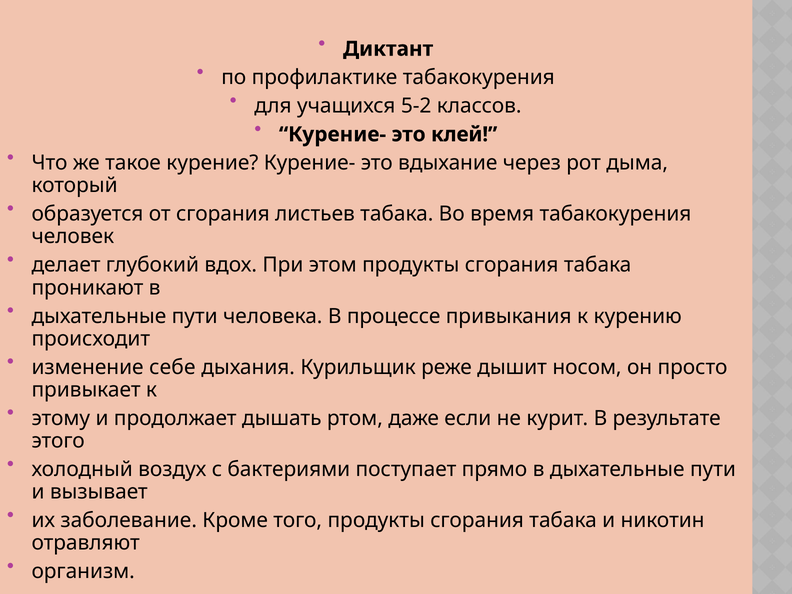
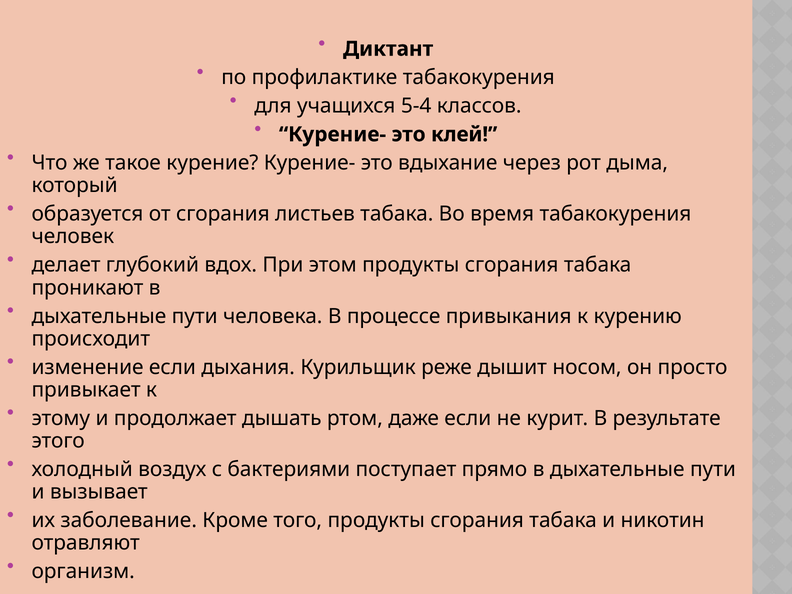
5-2: 5-2 -> 5-4 (416, 106)
изменение себе: себе -> если (172, 367)
